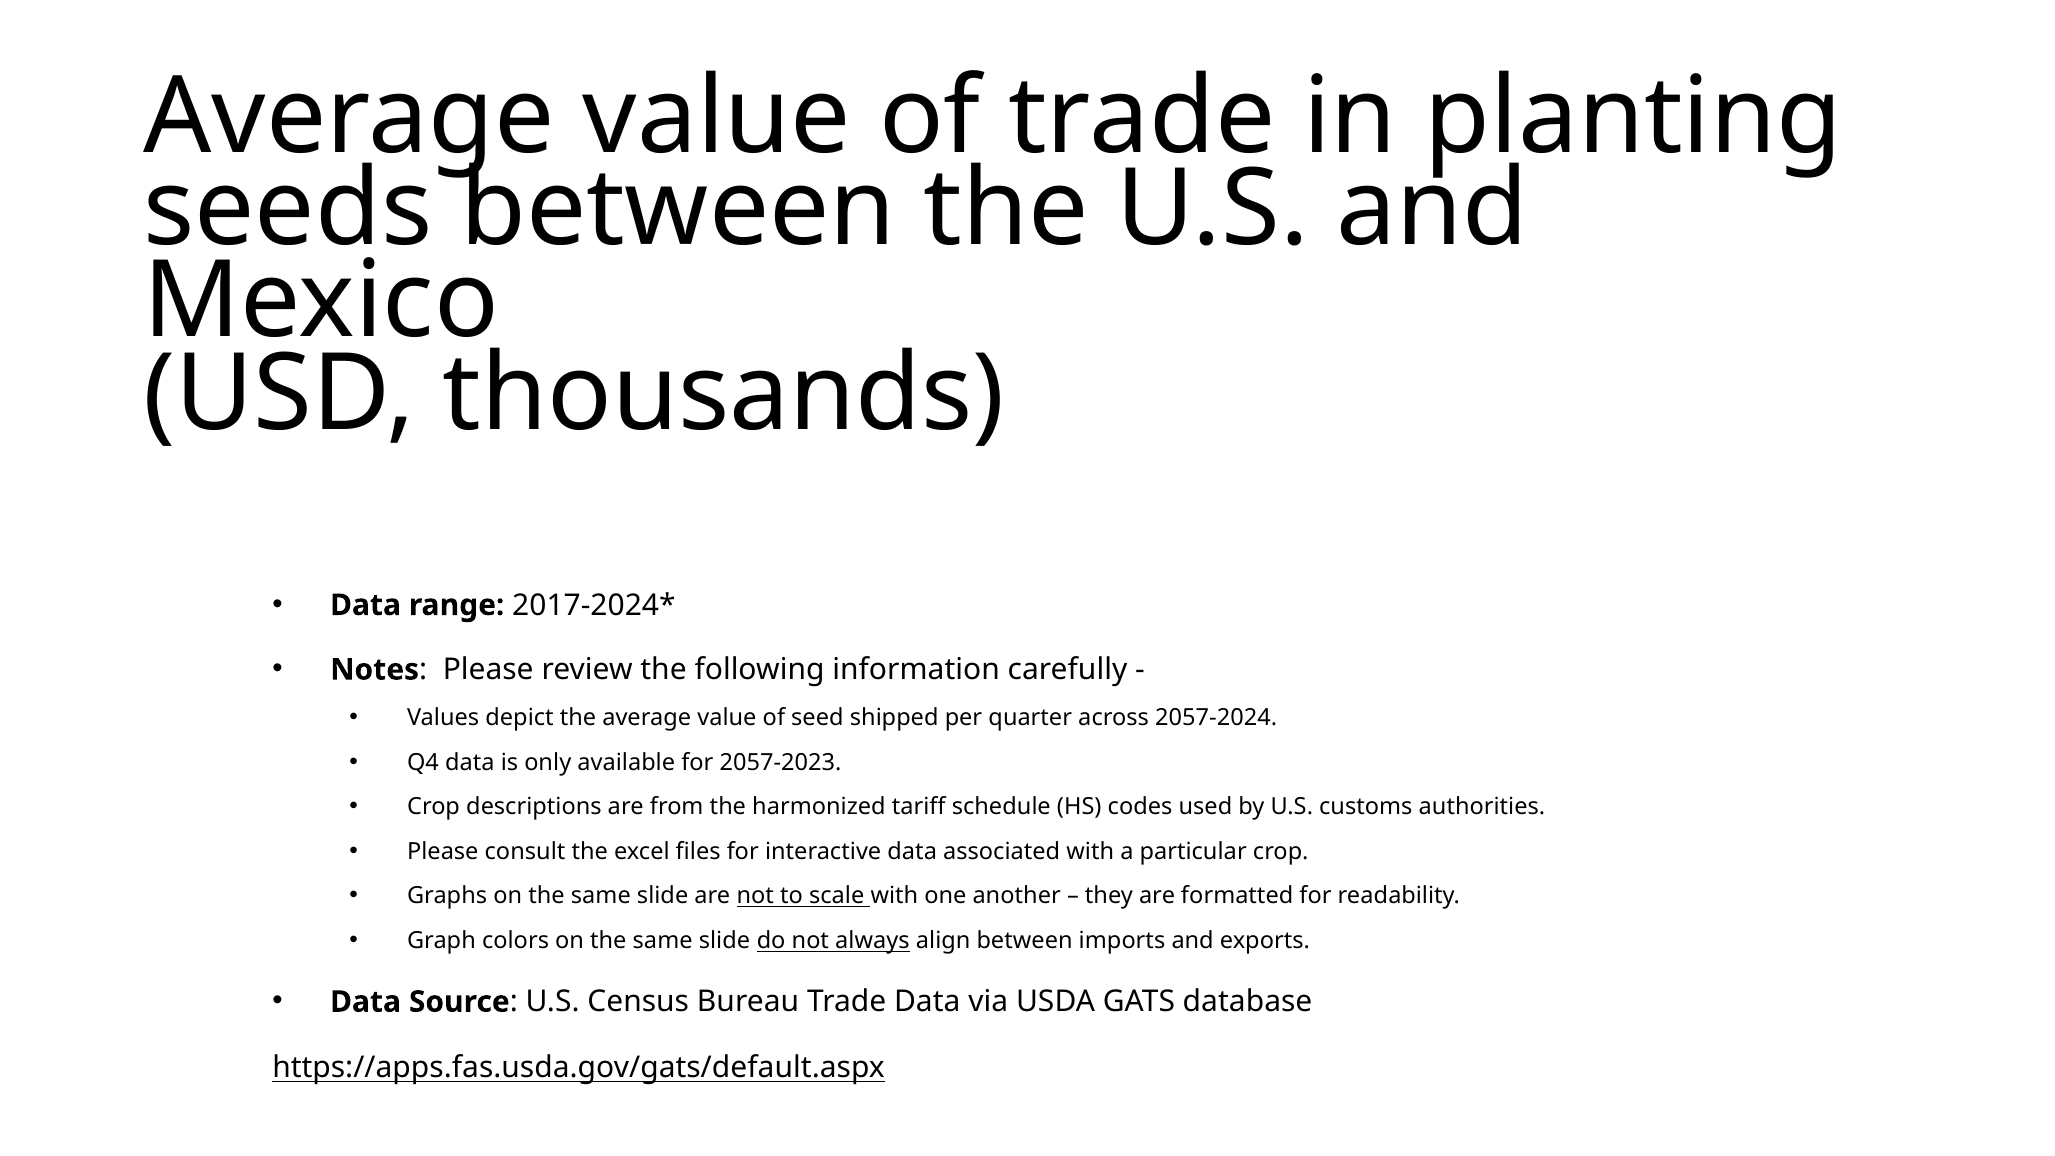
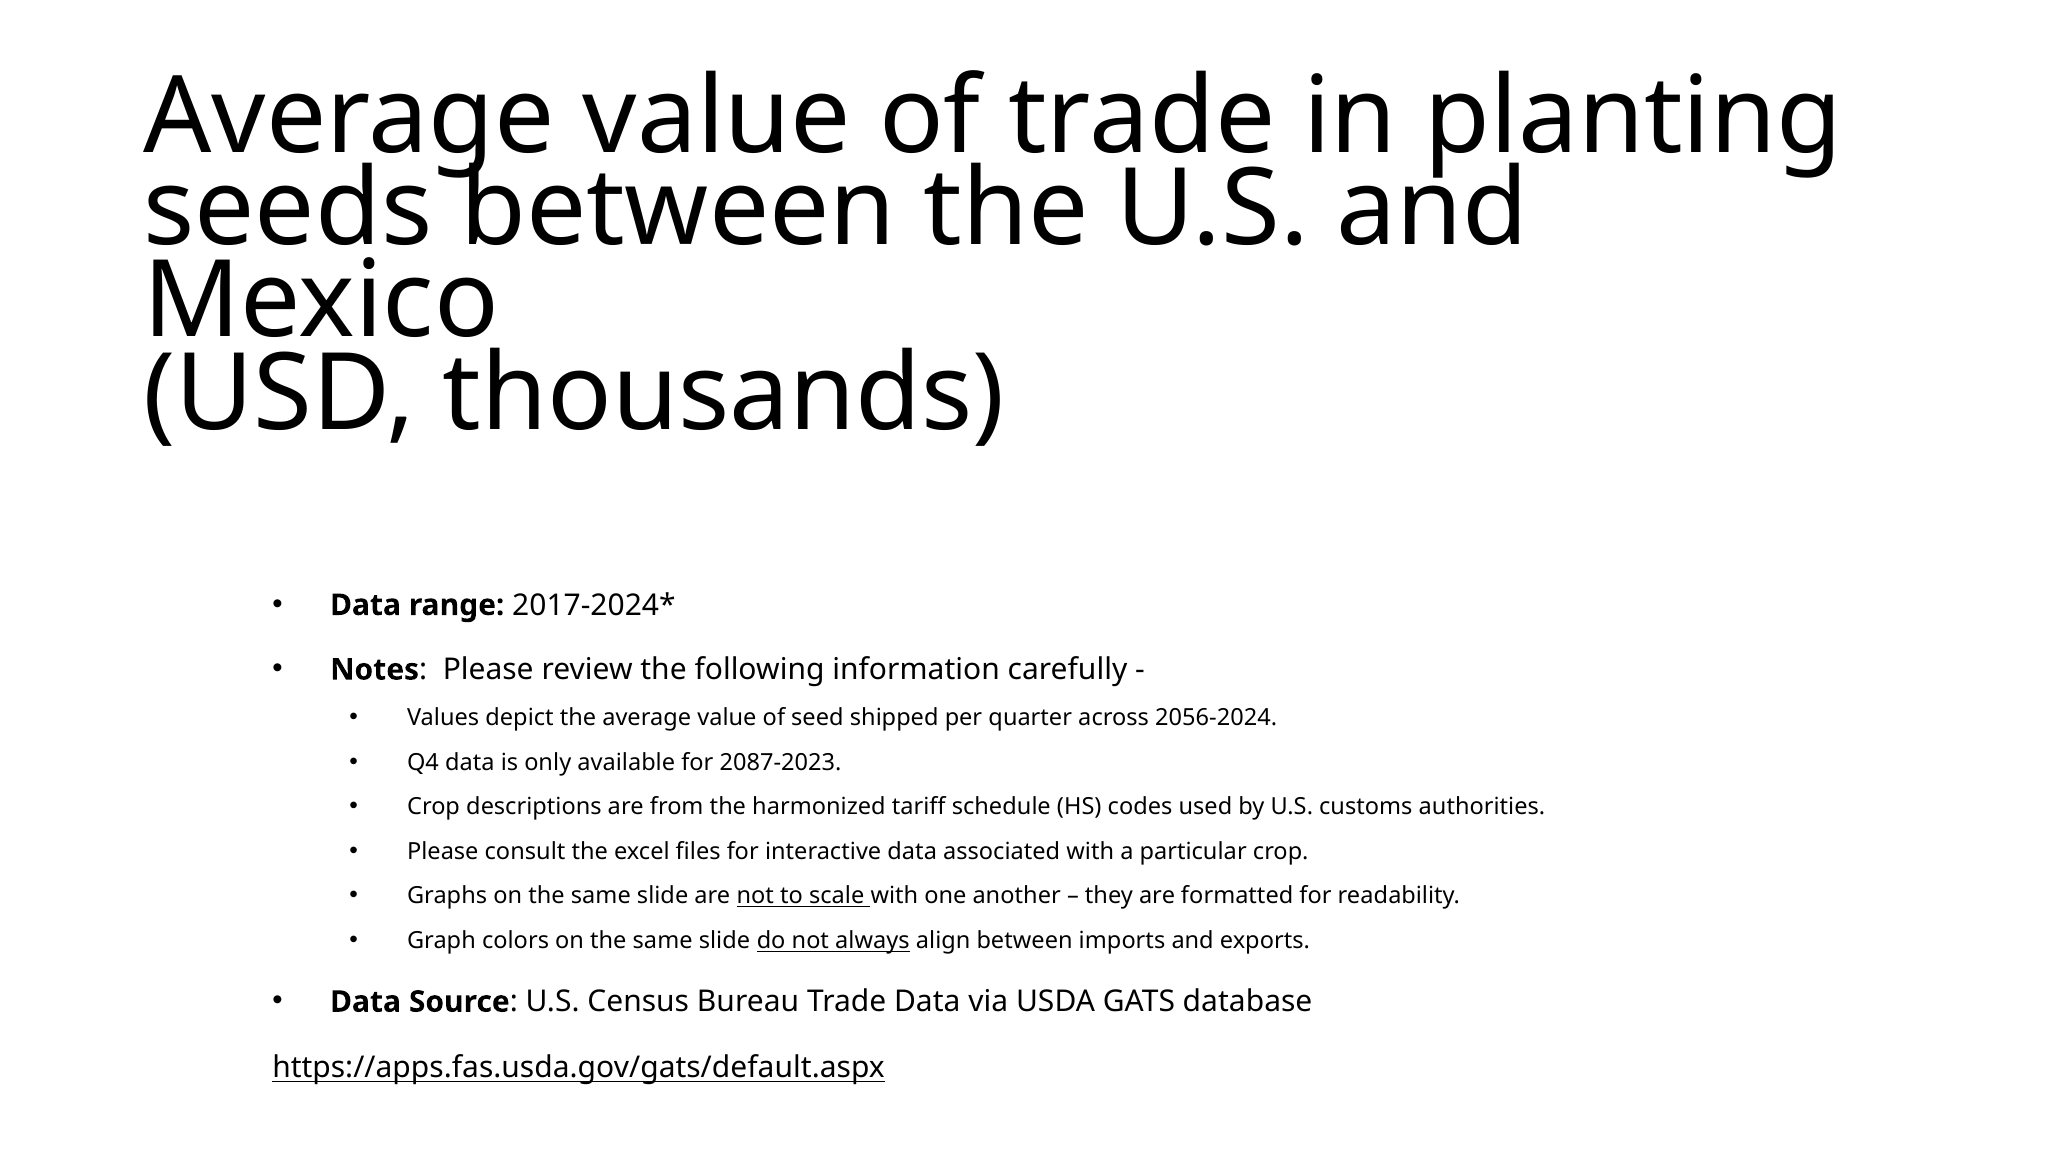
2057-2024: 2057-2024 -> 2056-2024 (1216, 718)
2057-2023: 2057-2023 -> 2087-2023 (781, 762)
